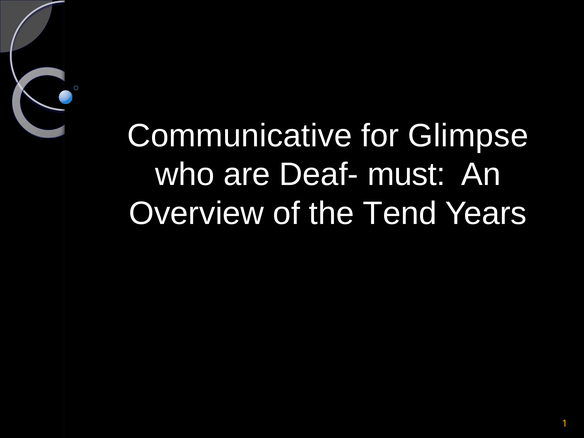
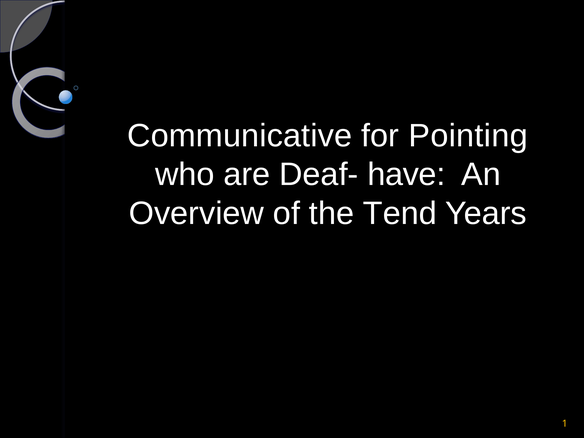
Glimpse: Glimpse -> Pointing (468, 136)
must: must -> have (406, 175)
